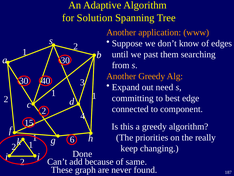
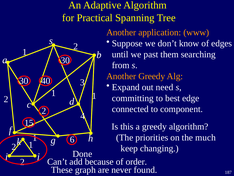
Solution: Solution -> Practical (95, 18)
really: really -> much (205, 137)
same: same -> order (136, 161)
